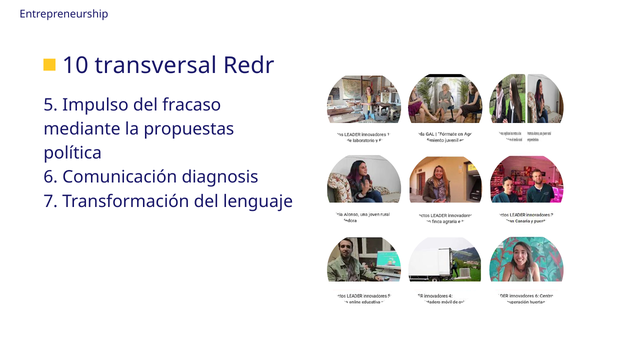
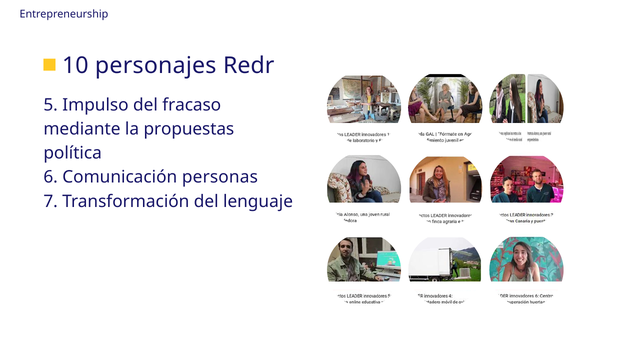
transversal: transversal -> personajes (156, 66)
diagnosis: diagnosis -> personas (220, 177)
